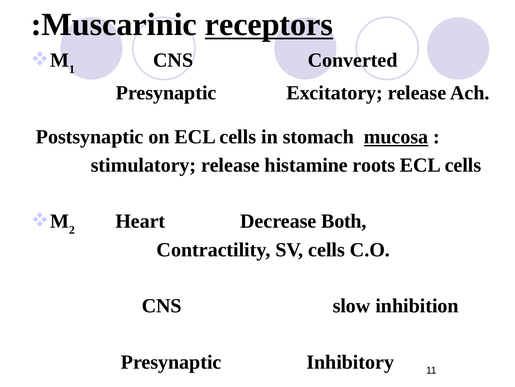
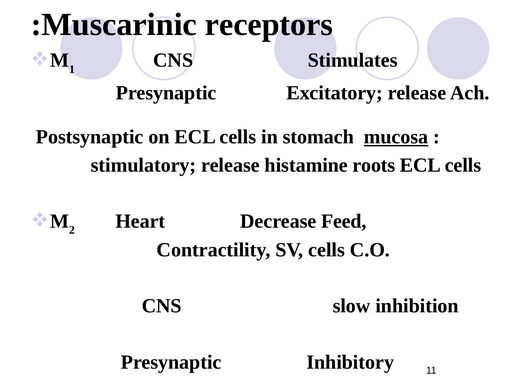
receptors underline: present -> none (269, 25)
Converted: Converted -> Stimulates (353, 60)
Both: Both -> Feed (344, 221)
